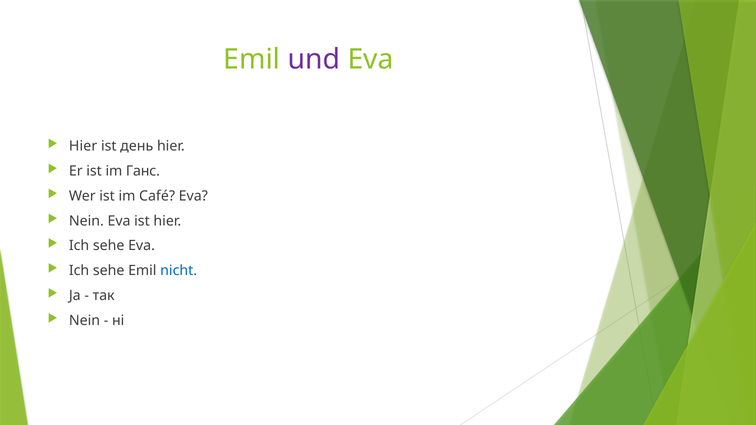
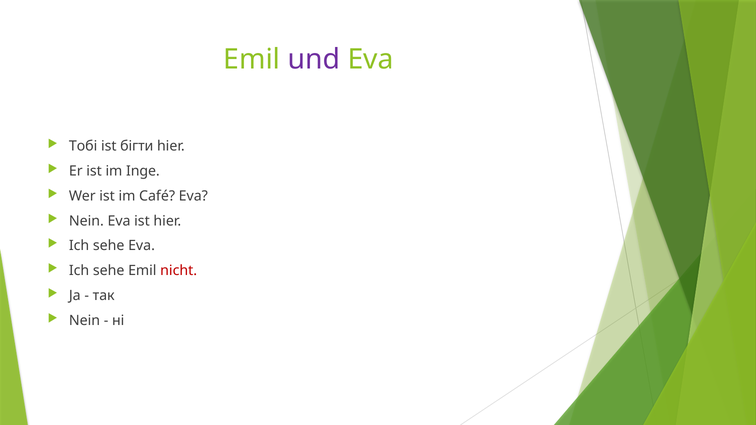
Hier: Hier -> Тобі (83, 146)
день: день -> бігти (137, 146)
Ганс: Ганс -> Inge (143, 171)
nicht colour: blue -> red (179, 271)
